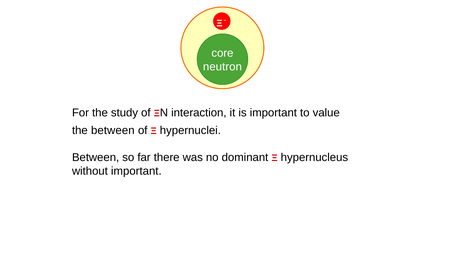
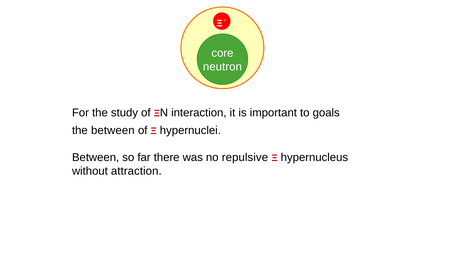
value: value -> goals (326, 113)
dominant: dominant -> repulsive (245, 157)
without important: important -> attraction (136, 171)
